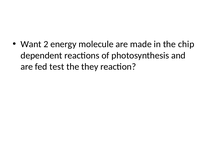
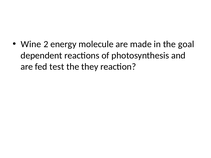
Want: Want -> Wine (31, 44)
chip: chip -> goal (186, 44)
